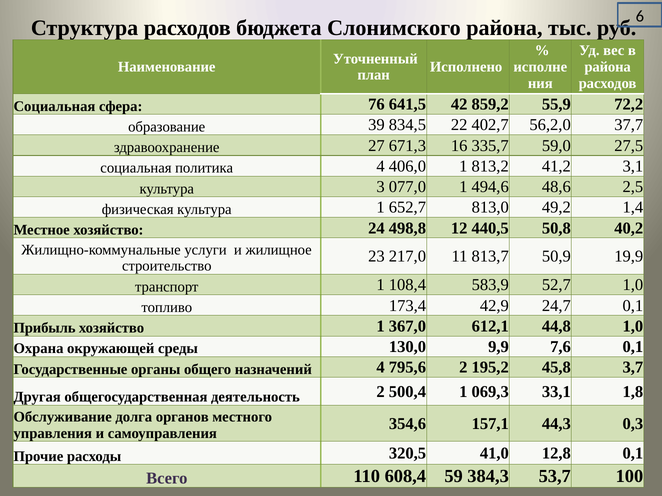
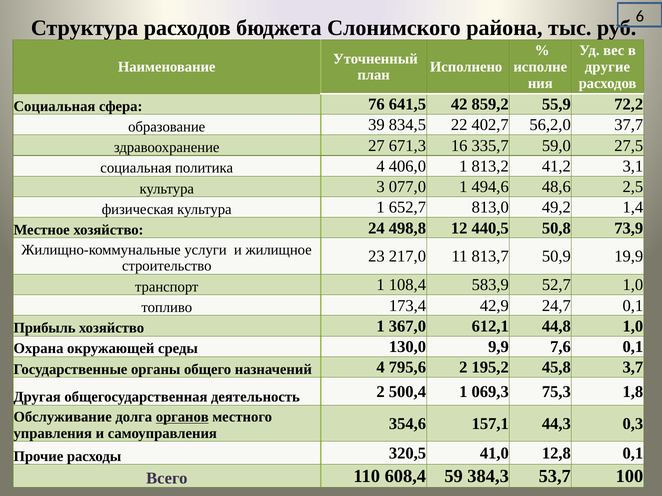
района: района -> другие (607, 67)
40,2: 40,2 -> 73,9 (629, 228)
33,1: 33,1 -> 75,3 (556, 392)
органов underline: none -> present (182, 417)
